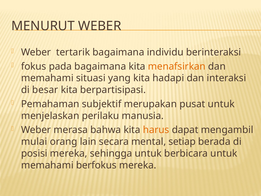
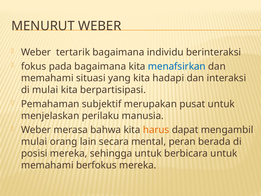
menafsirkan colour: orange -> blue (177, 66)
di besar: besar -> mulai (45, 90)
setiap: setiap -> peran (182, 141)
